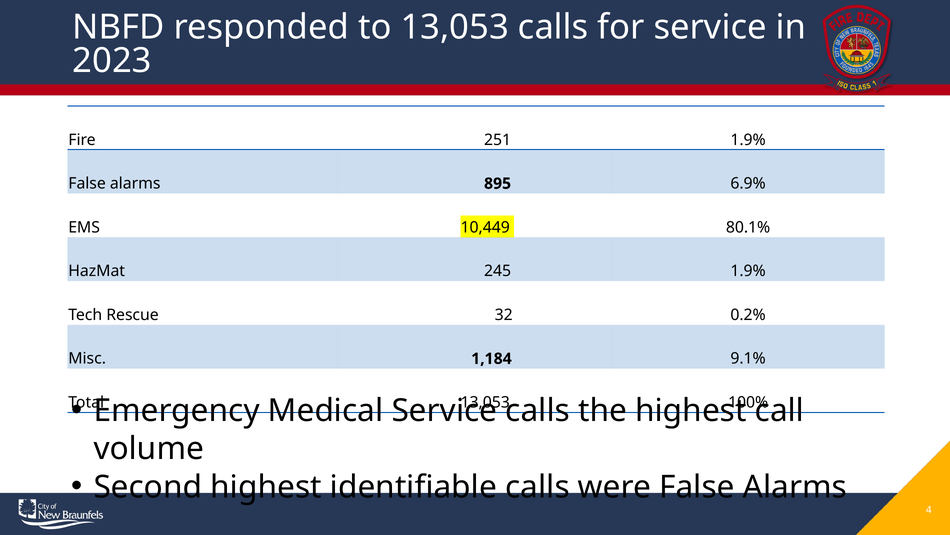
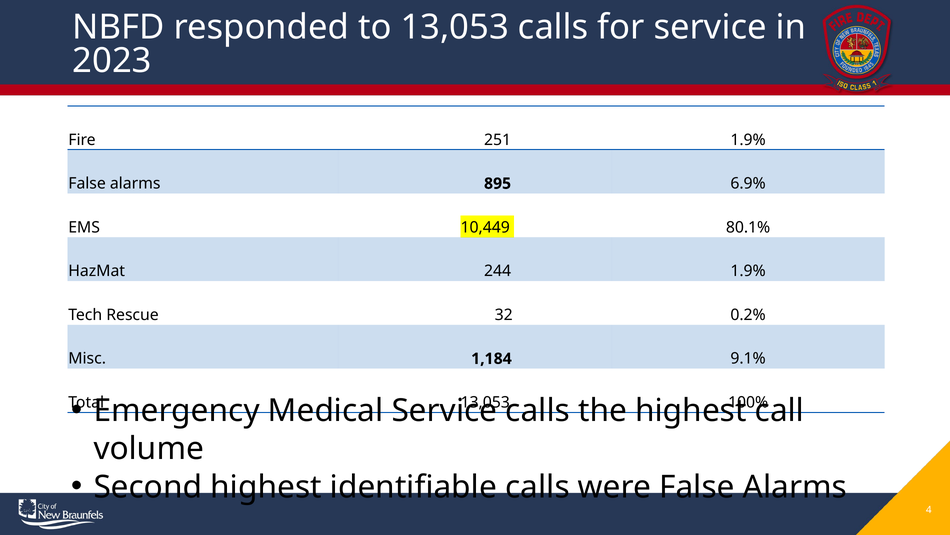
245: 245 -> 244 (498, 271)
